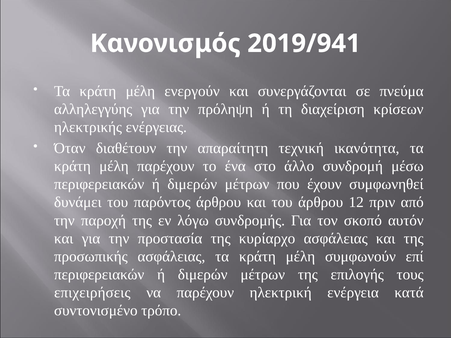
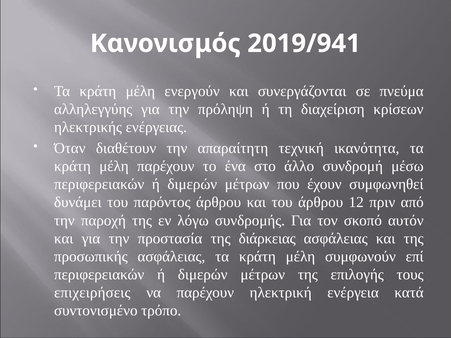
κυρίαρχο: κυρίαρχο -> διάρκειας (267, 239)
